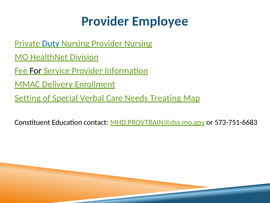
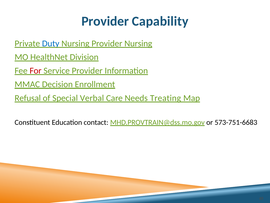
Employee: Employee -> Capability (160, 21)
For colour: black -> red (36, 71)
Delivery: Delivery -> Decision (57, 84)
Setting: Setting -> Refusal (28, 98)
